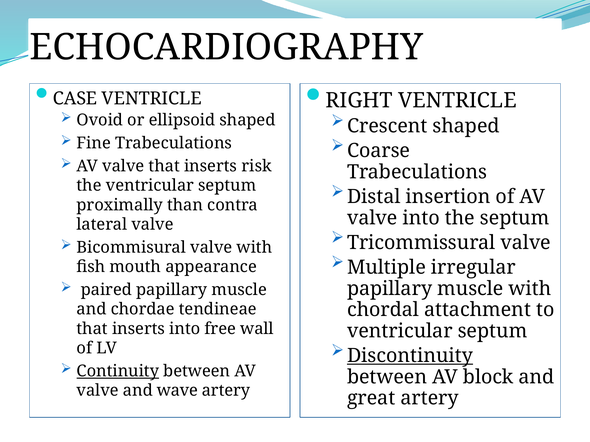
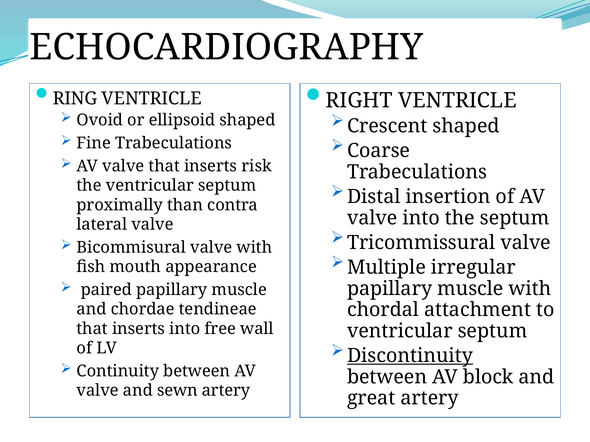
CASE: CASE -> RING (75, 99)
Continuity underline: present -> none (118, 371)
wave: wave -> sewn (177, 391)
